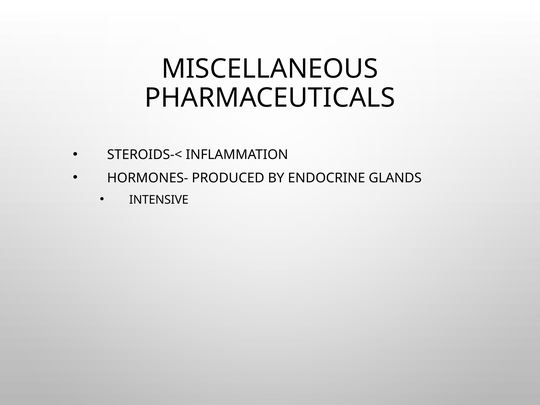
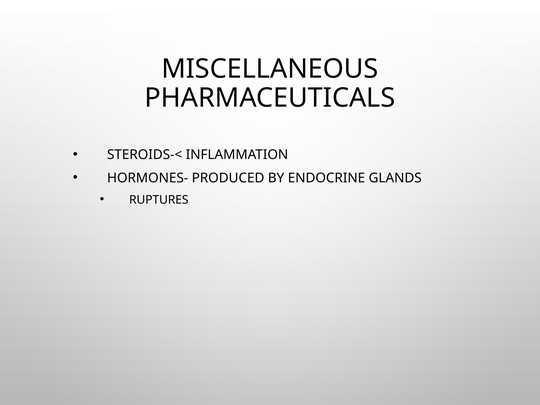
INTENSIVE: INTENSIVE -> RUPTURES (159, 200)
